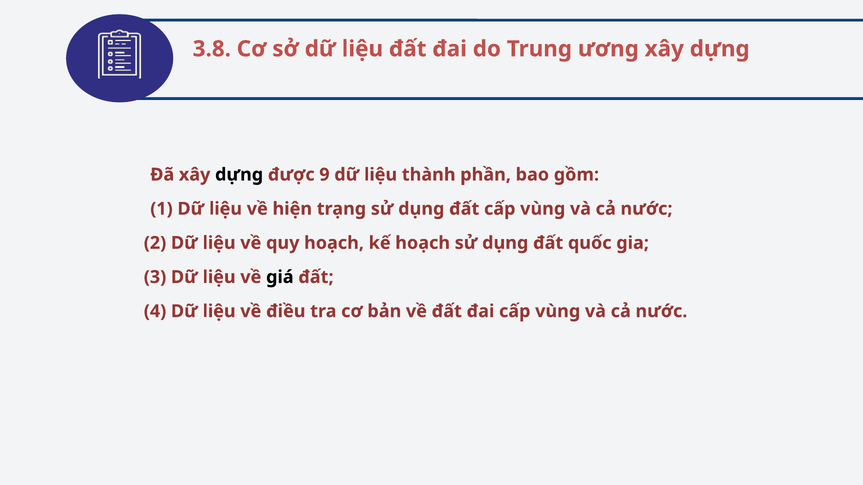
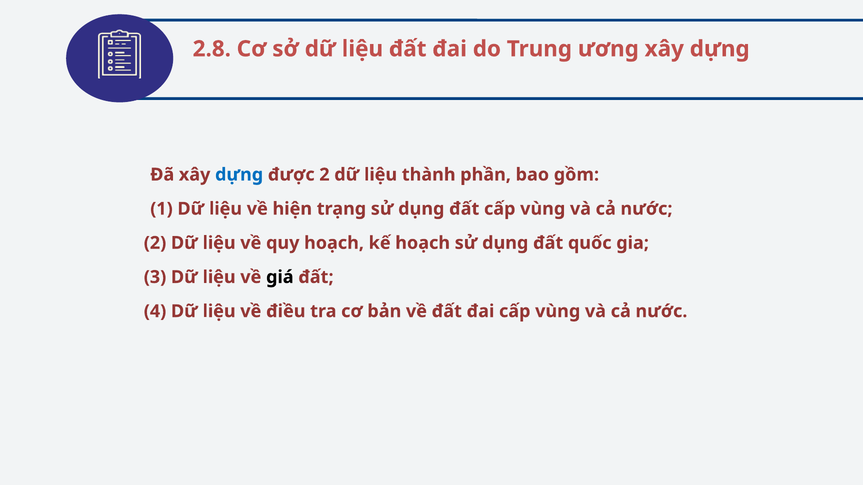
3.8: 3.8 -> 2.8 (212, 49)
dựng colour: black -> blue (239, 175)
được 9: 9 -> 2 (324, 175)
